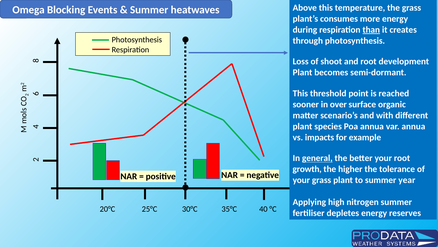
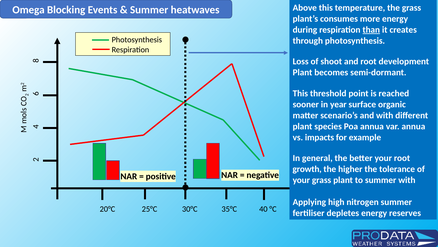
over: over -> year (338, 104)
general underline: present -> none (317, 158)
summer year: year -> with (407, 180)
